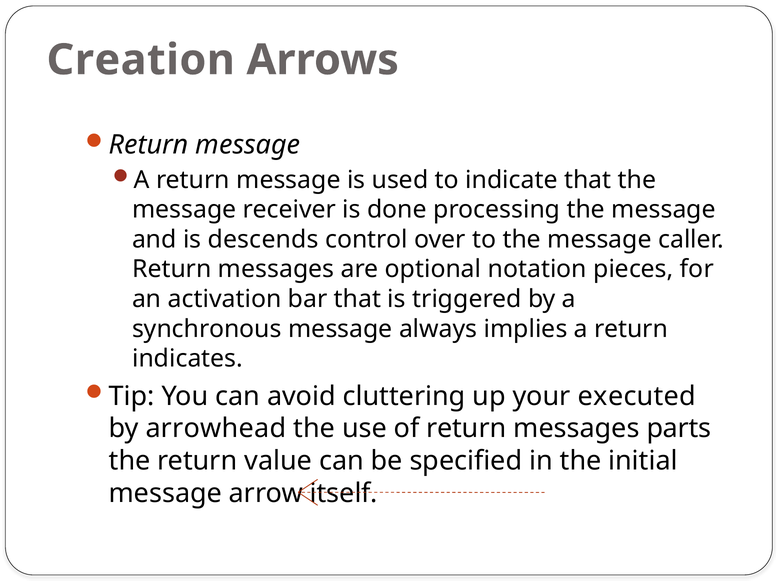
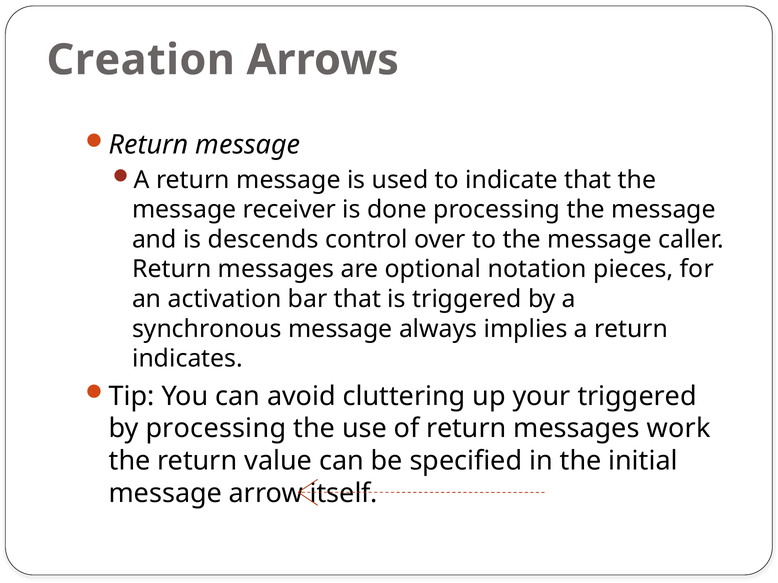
your executed: executed -> triggered (637, 396)
by arrowhead: arrowhead -> processing (216, 429)
parts: parts -> work (679, 429)
